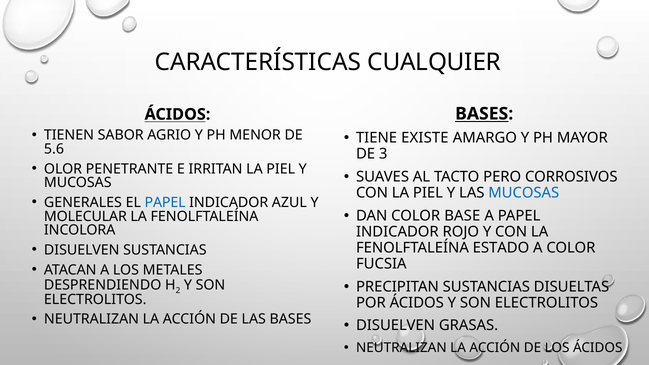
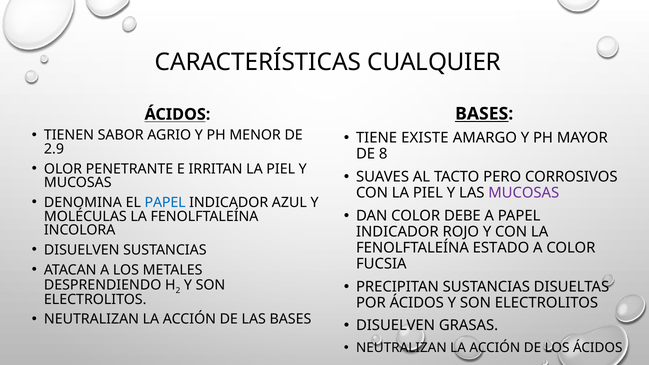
5.6: 5.6 -> 2.9 (54, 149)
3: 3 -> 8 (383, 154)
MUCOSAS colour: blue -> purple (524, 193)
GENERALES: GENERALES -> DENOMINA (83, 203)
BASE: BASE -> DEBE (462, 216)
MOLECULAR: MOLECULAR -> MOLÉCULAS (85, 216)
